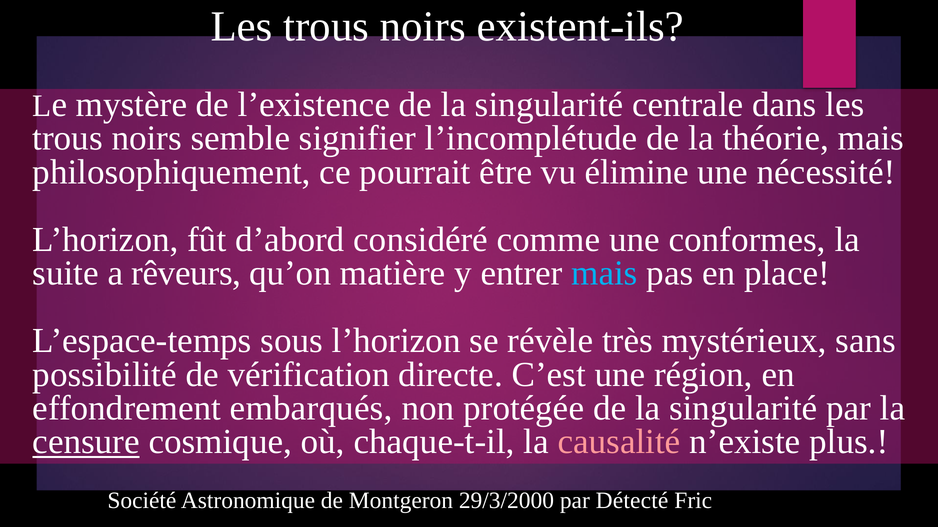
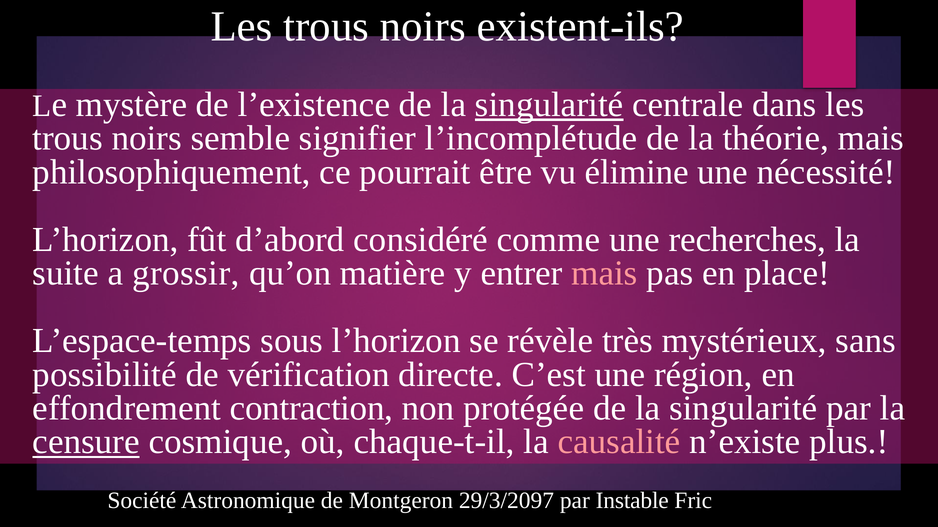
singularité underline: none -> present (549, 105)
conformes: conformes -> recherches (747, 240)
rêveurs: rêveurs -> grossir (186, 274)
mais colour: light blue -> pink (604, 274)
embarqués: embarqués -> contraction (312, 409)
29/3/2000: 29/3/2000 -> 29/3/2097 (506, 501)
Détecté: Détecté -> Instable (632, 501)
